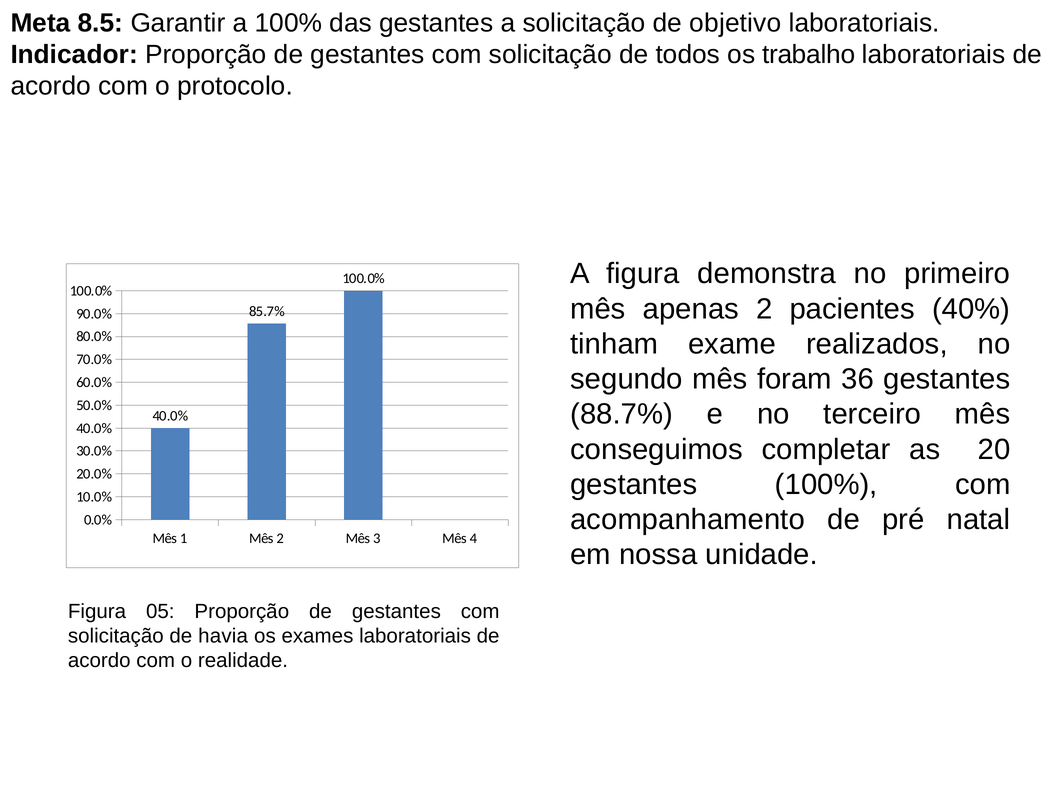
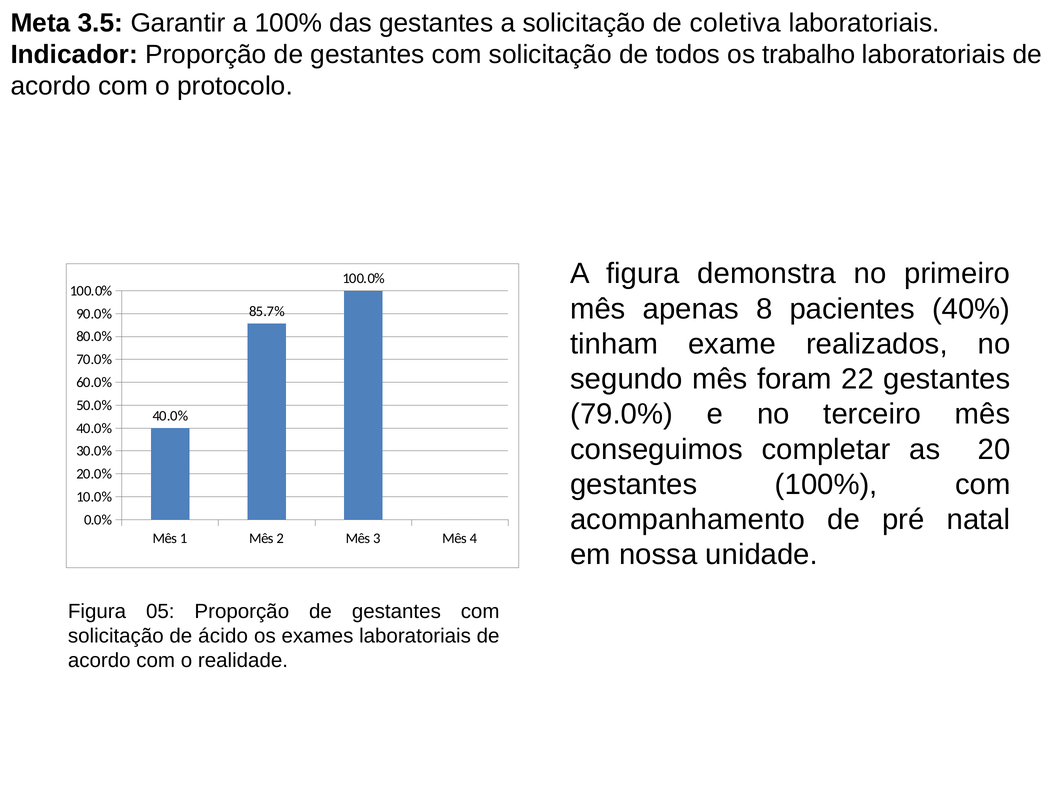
8.5: 8.5 -> 3.5 (100, 23)
objetivo: objetivo -> coletiva (735, 23)
apenas 2: 2 -> 8 (764, 309)
36: 36 -> 22 (858, 379)
88.7%: 88.7% -> 79.0% (622, 415)
havia: havia -> ácido (223, 636)
